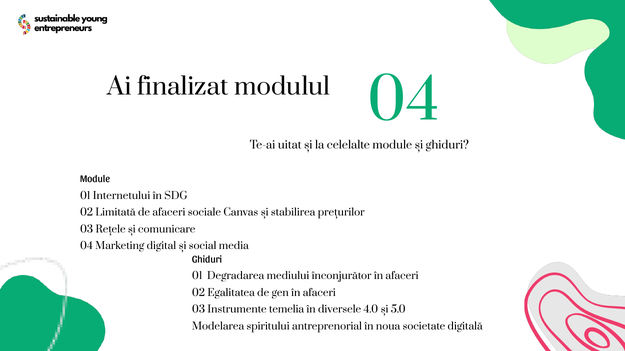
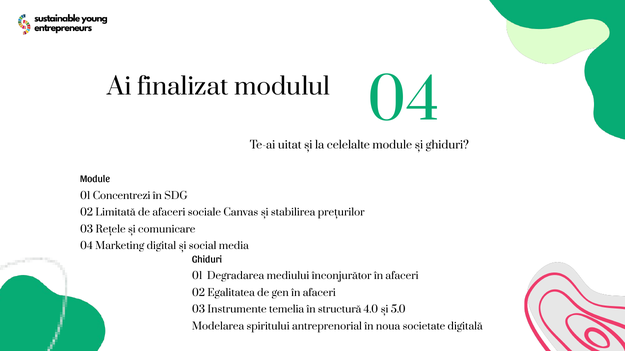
Internetului: Internetului -> Concentrezi (122, 196)
diversele: diversele -> structură (340, 310)
